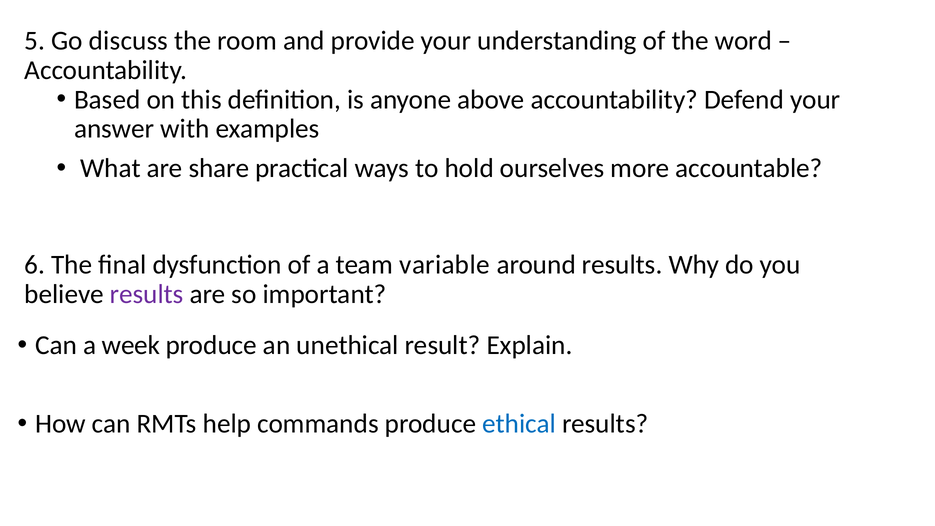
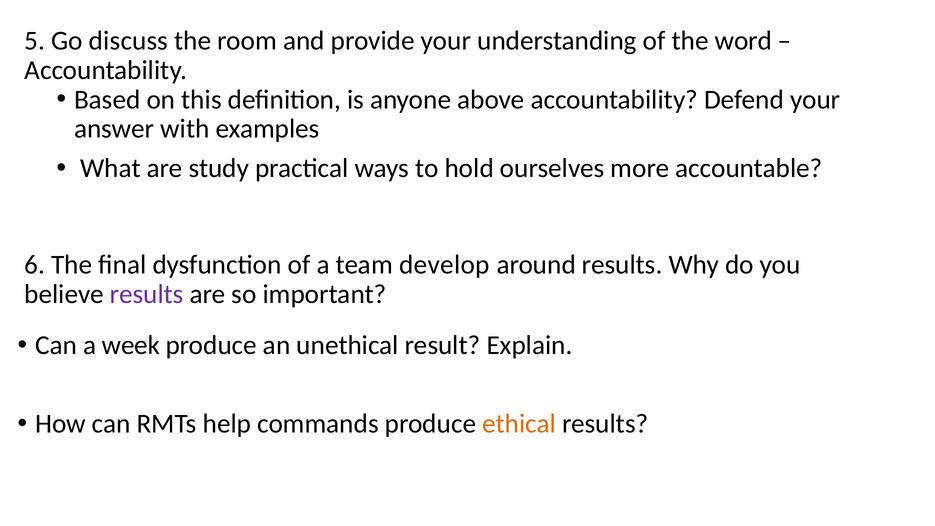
share: share -> study (219, 168)
variable: variable -> develop (445, 265)
ethical colour: blue -> orange (519, 424)
